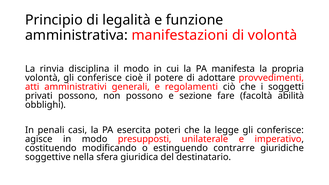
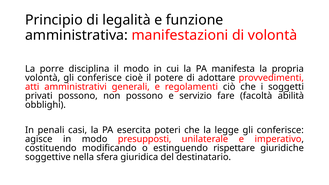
rinvia: rinvia -> porre (52, 69)
sezione: sezione -> servizio (196, 96)
contrarre: contrarre -> rispettare (234, 148)
